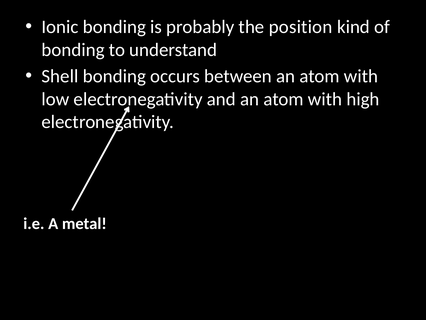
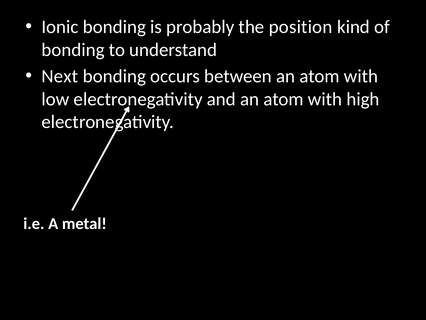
Shell: Shell -> Next (60, 76)
